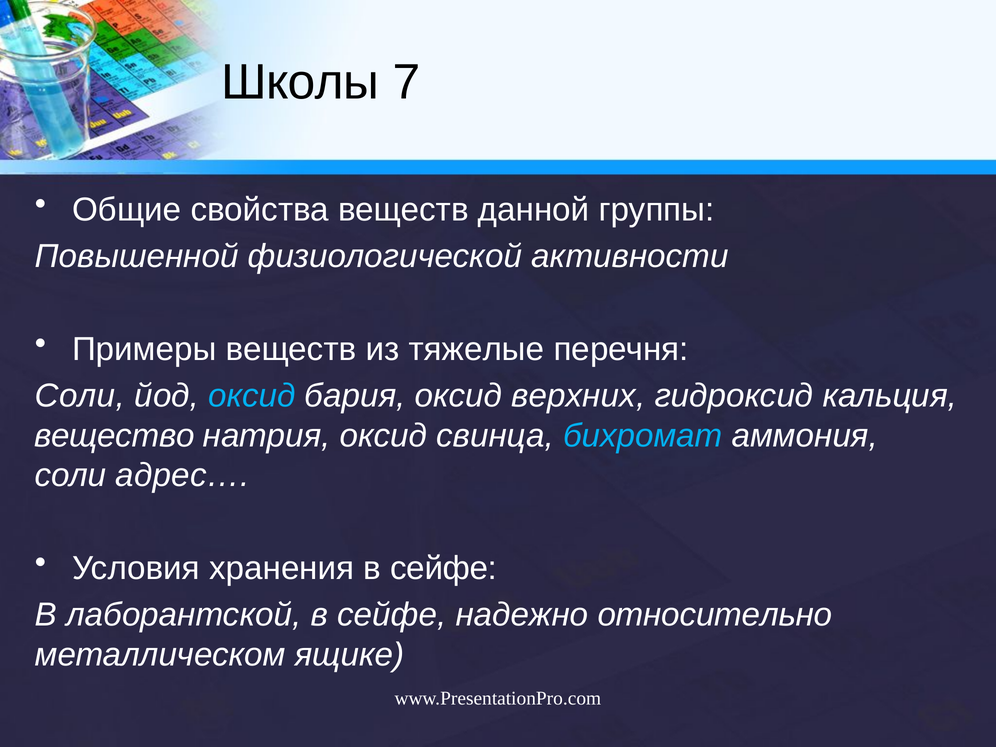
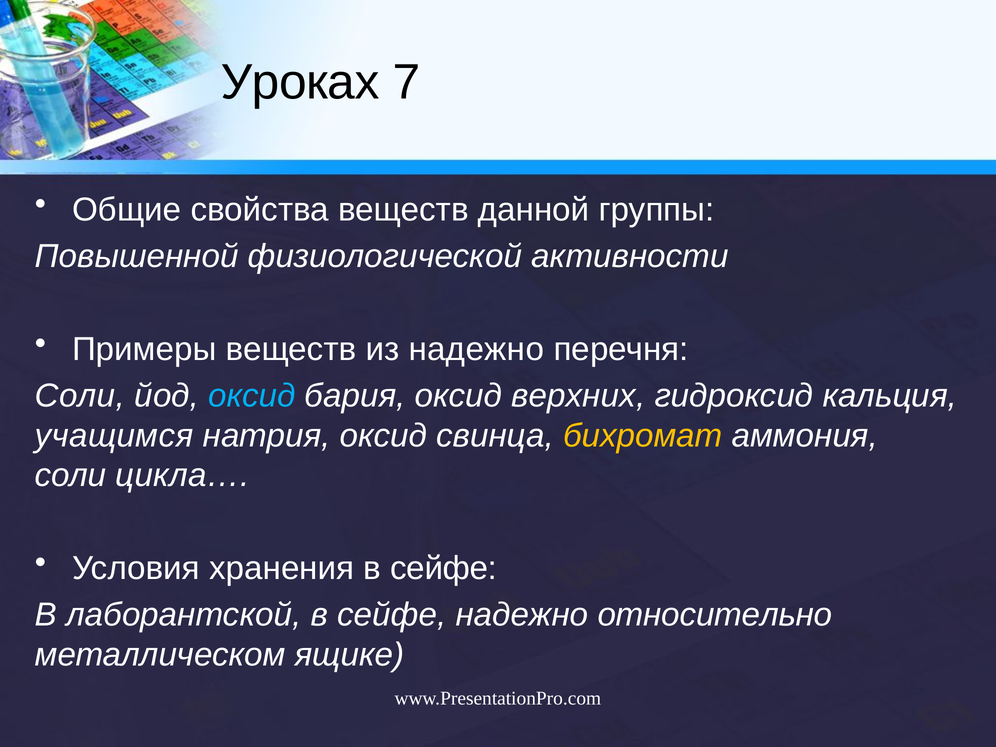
Школы: Школы -> Уроках (300, 82)
из тяжелые: тяжелые -> надежно (476, 349)
вещество: вещество -> учащимся (114, 436)
бихромат colour: light blue -> yellow (643, 436)
адрес…: адрес… -> цикла… (182, 475)
